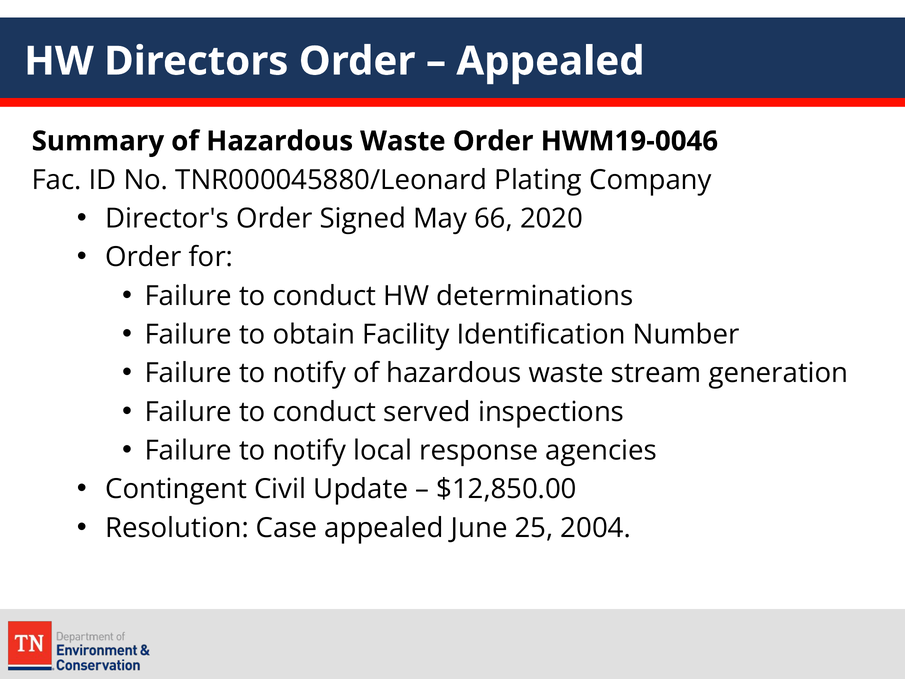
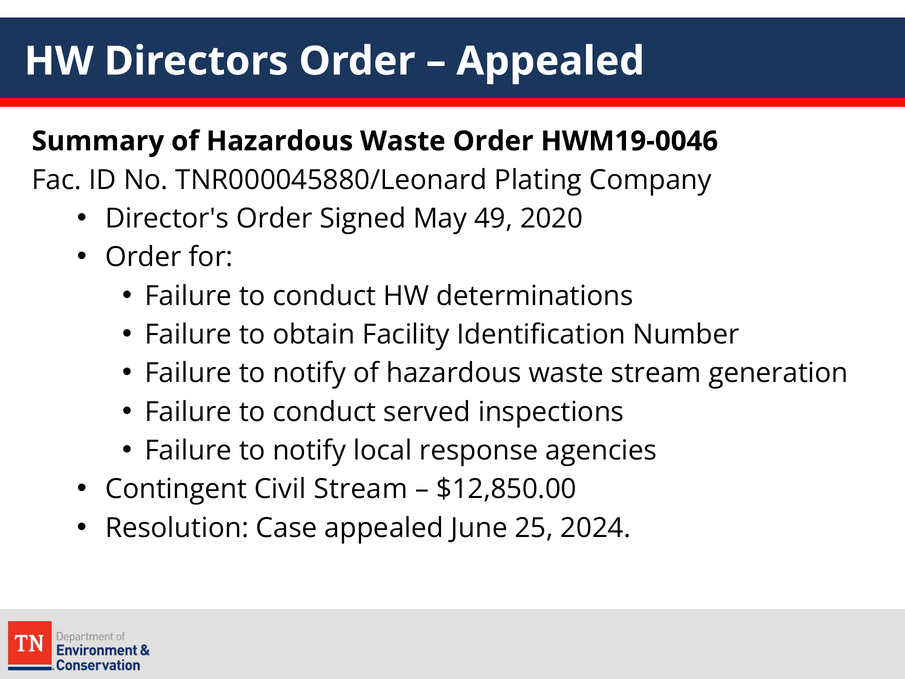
66: 66 -> 49 (494, 218)
Civil Update: Update -> Stream (361, 489)
2004: 2004 -> 2024 (596, 528)
